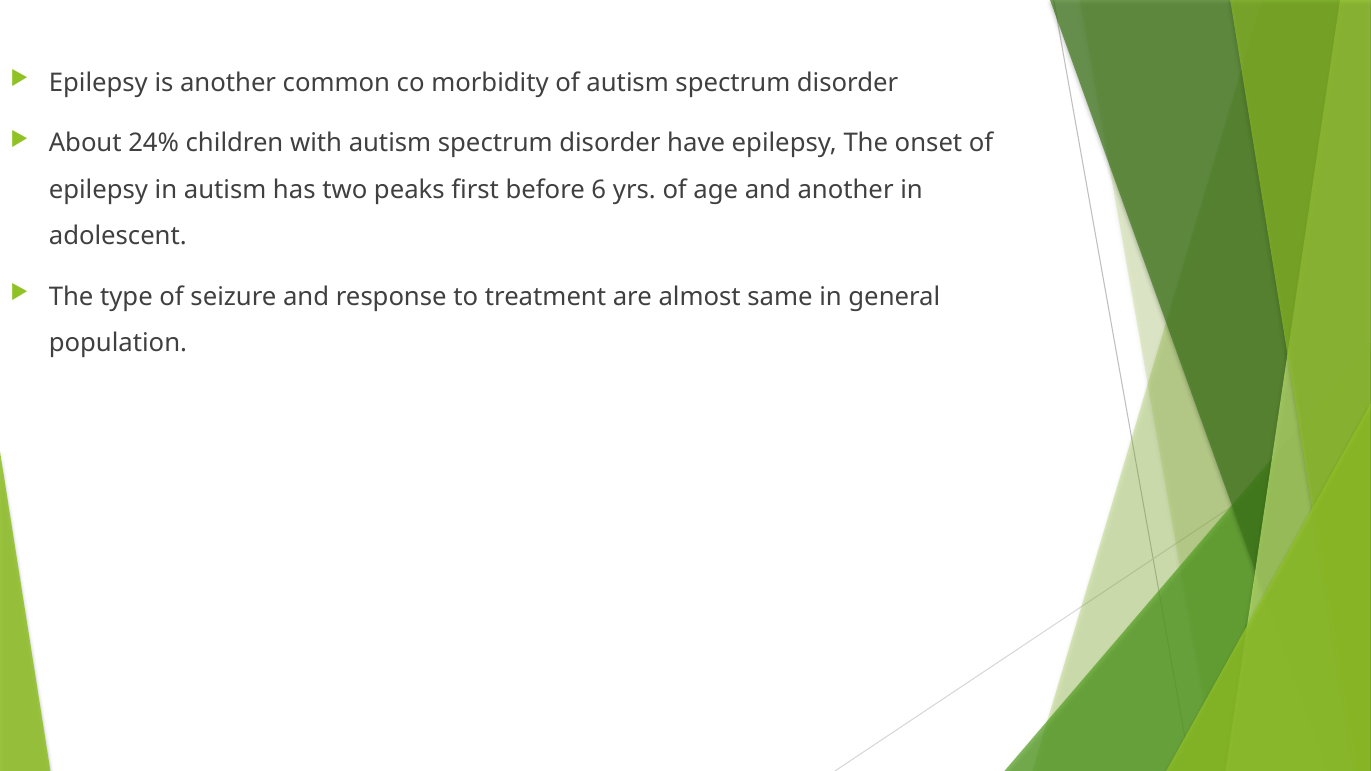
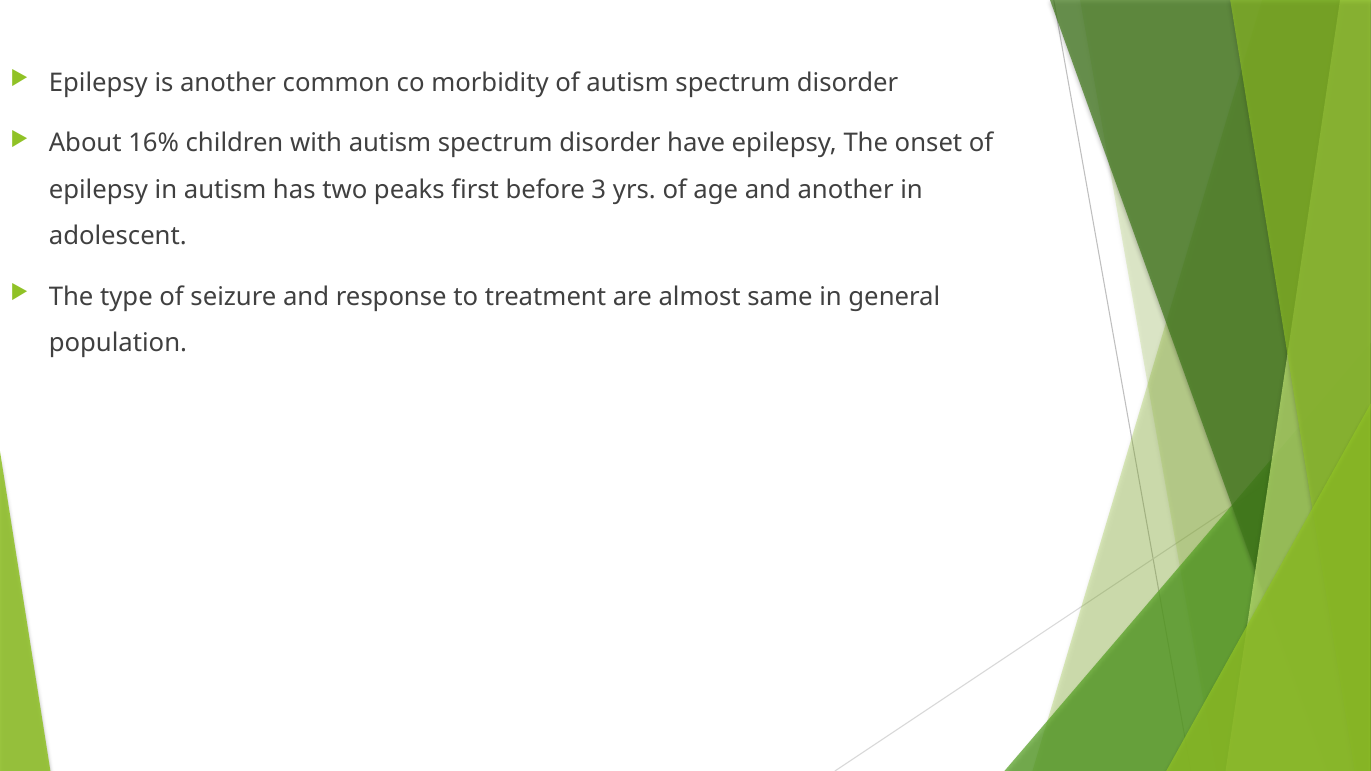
24%: 24% -> 16% (154, 143)
6: 6 -> 3 (599, 190)
